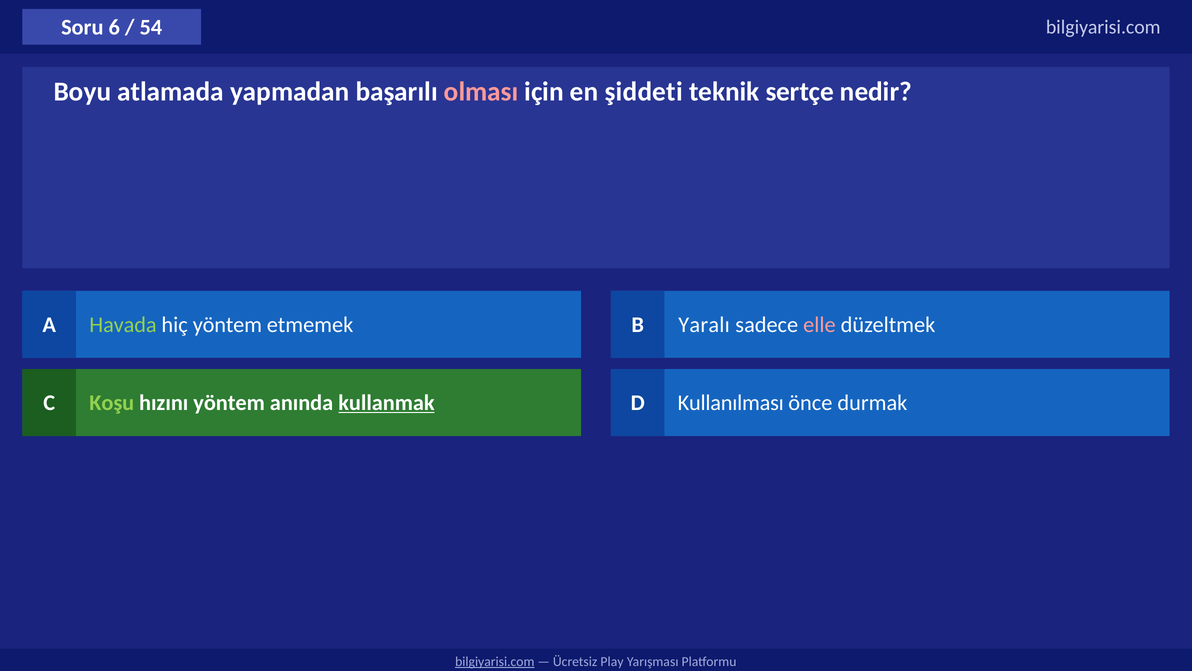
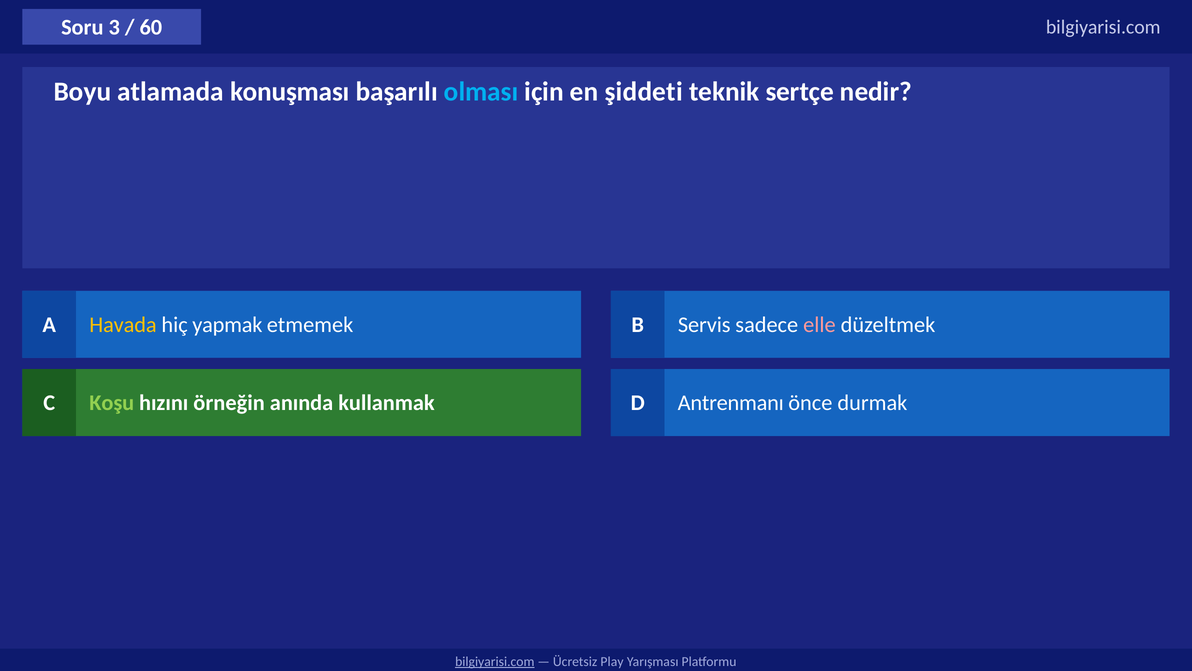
6: 6 -> 3 (114, 27)
54: 54 -> 60 (151, 27)
yapmadan: yapmadan -> konuşması (290, 92)
olması colour: pink -> light blue (481, 92)
Havada colour: light green -> yellow (123, 324)
hiç yöntem: yöntem -> yapmak (227, 324)
Yaralı: Yaralı -> Servis (704, 324)
hızını yöntem: yöntem -> örneğin (229, 403)
kullanmak underline: present -> none (386, 403)
Kullanılması: Kullanılması -> Antrenmanı (731, 403)
